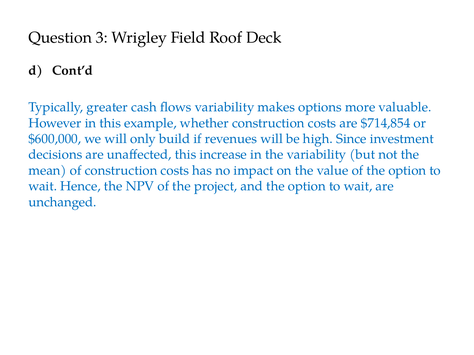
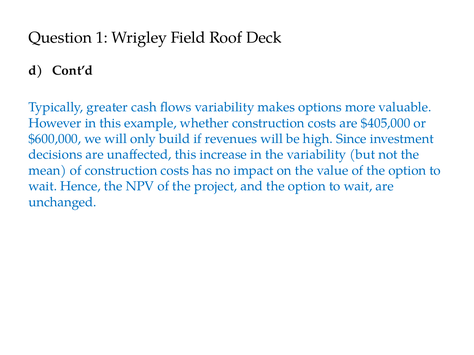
3: 3 -> 1 (102, 38)
$714,854: $714,854 -> $405,000 (386, 123)
